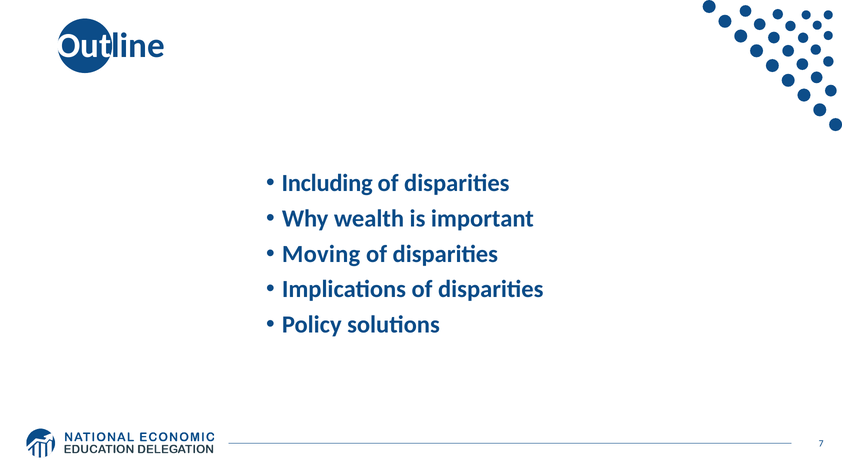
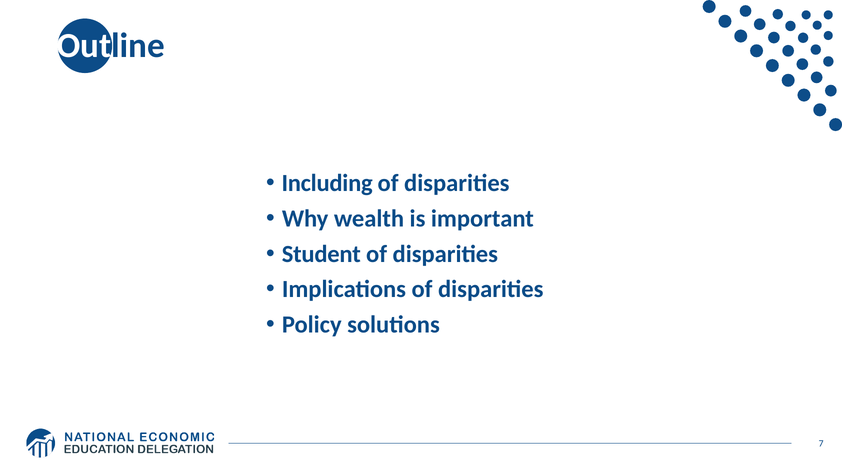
Moving: Moving -> Student (321, 254)
